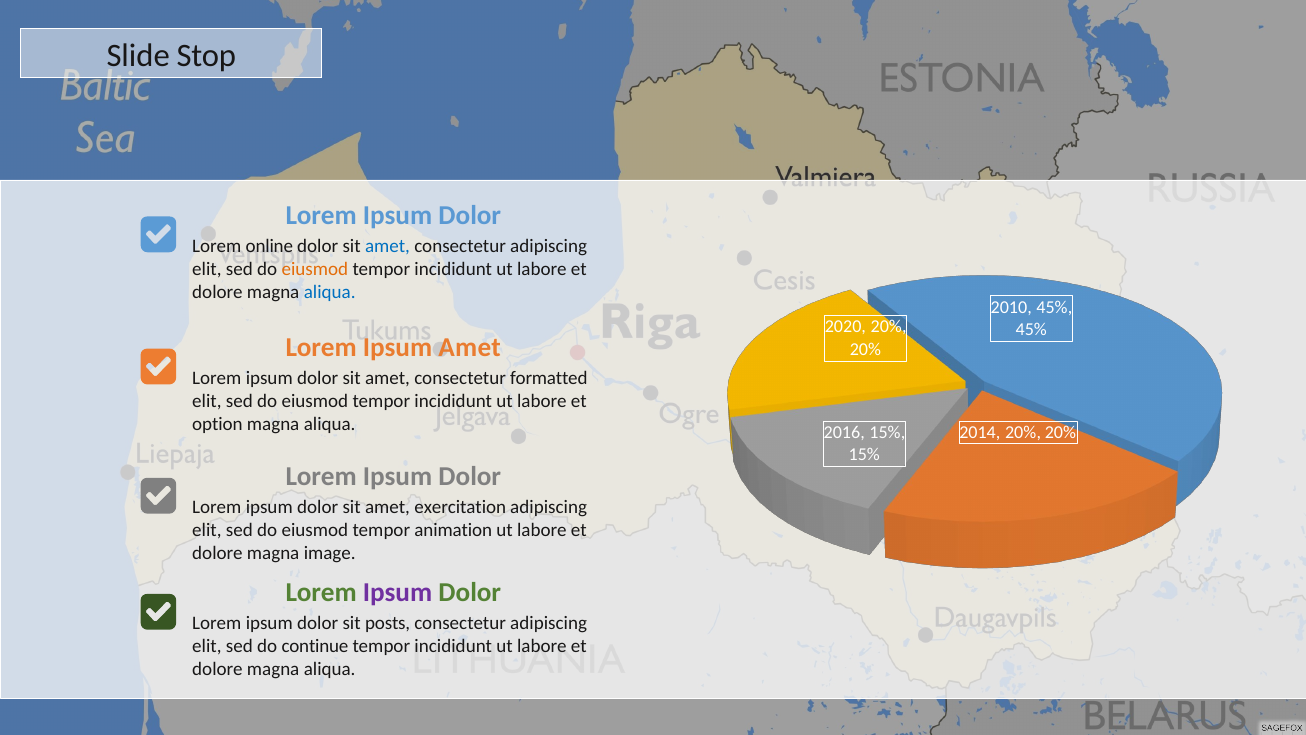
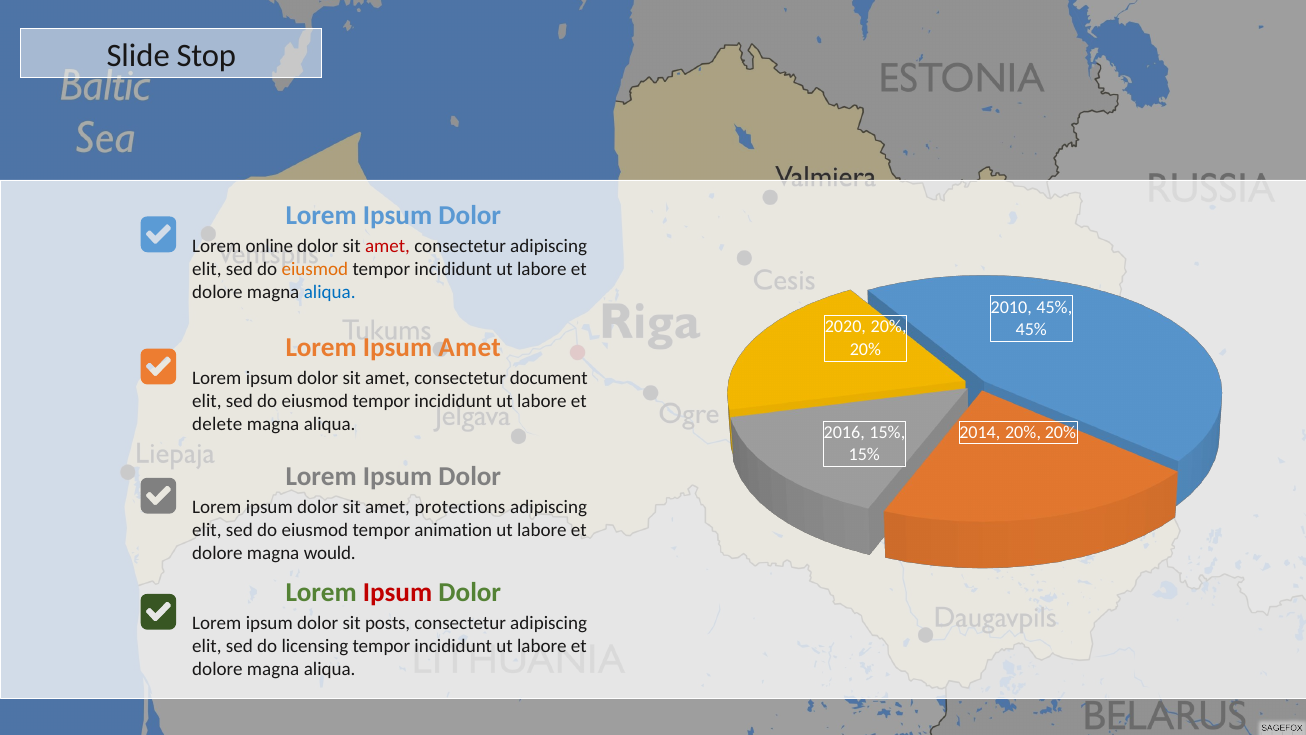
amet colour: blue -> red (388, 246)
formatted: formatted -> document (549, 378)
option: option -> delete (217, 424)
exercitation: exercitation -> protections (460, 507)
image: image -> would (330, 553)
Ipsum colour: purple -> red (398, 592)
continue: continue -> licensing (315, 646)
